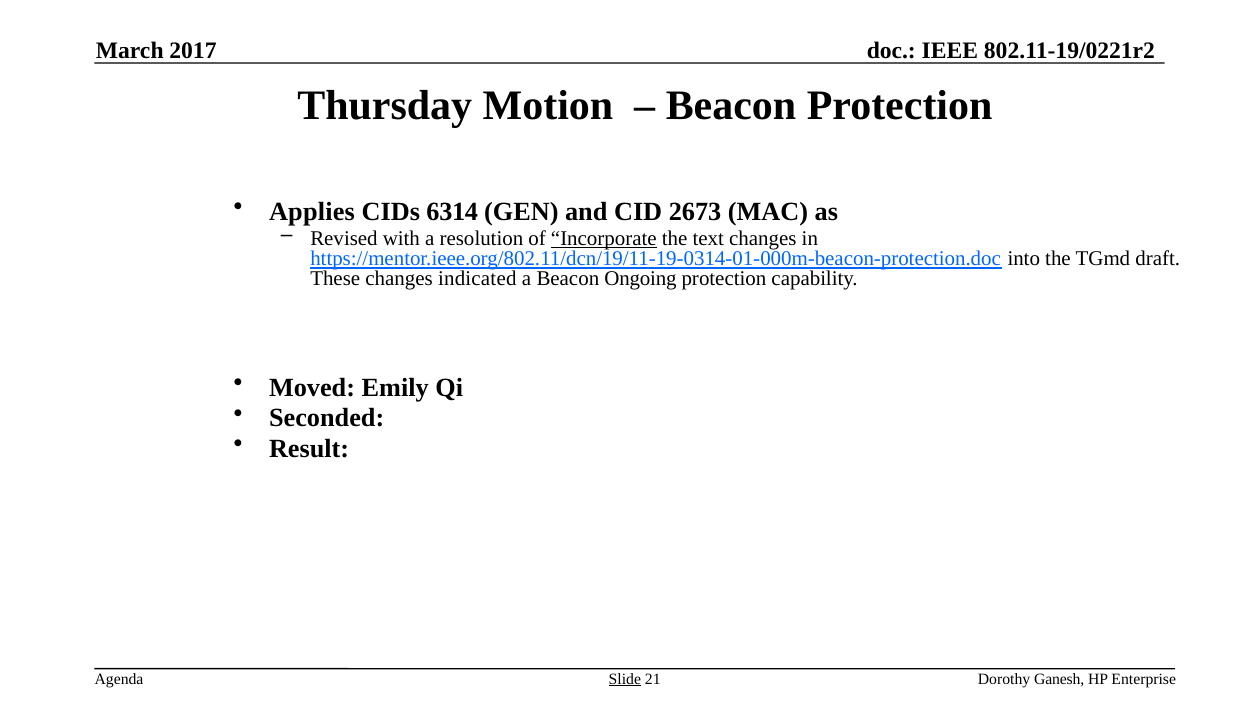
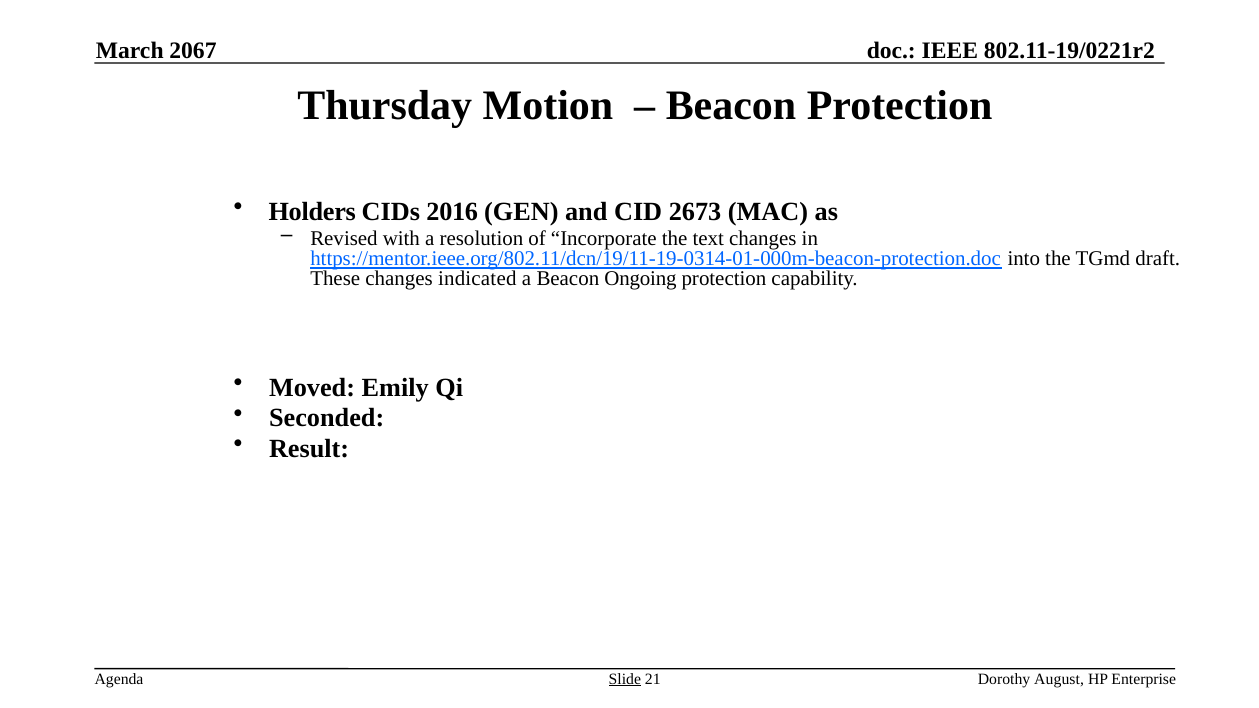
2017: 2017 -> 2067 (193, 50)
Applies: Applies -> Holders (312, 212)
6314: 6314 -> 2016 (452, 212)
Incorporate underline: present -> none (604, 239)
Ganesh: Ganesh -> August (1059, 679)
